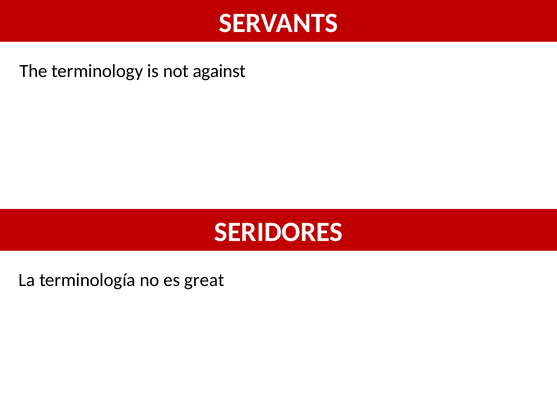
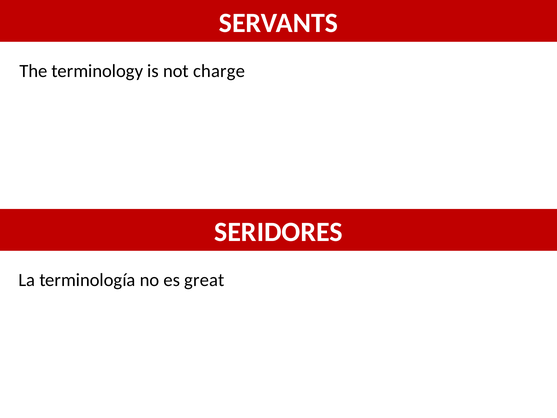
against: against -> charge (219, 71)
